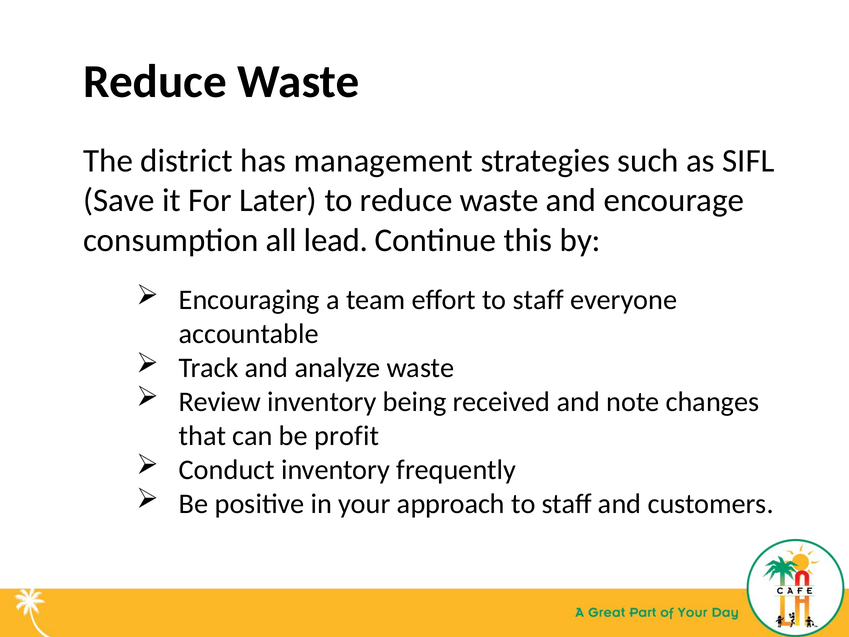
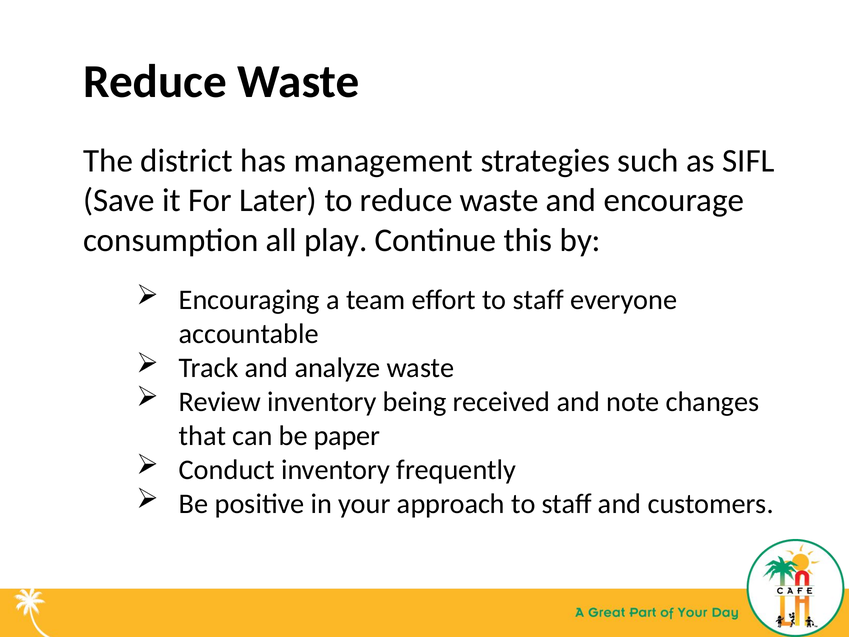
lead: lead -> play (336, 240)
profit: profit -> paper (347, 436)
